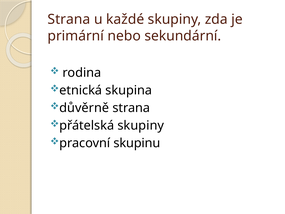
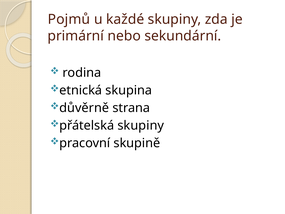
Strana: Strana -> Pojmů (69, 19)
skupinu: skupinu -> skupině (137, 143)
